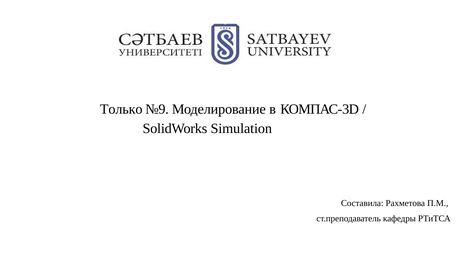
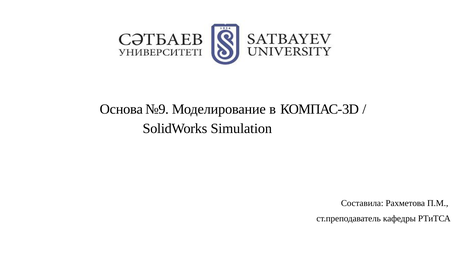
Только: Только -> Основа (121, 109)
